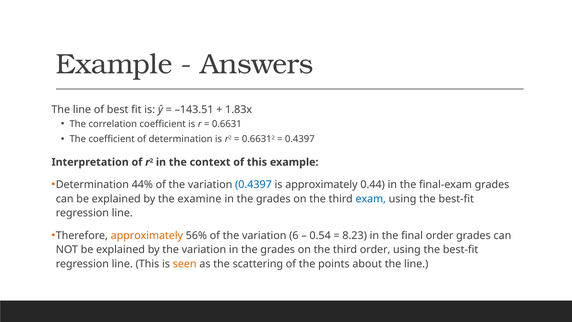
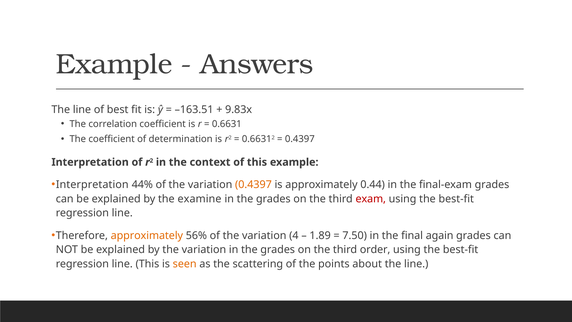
–143.51: –143.51 -> –163.51 (194, 110)
1.83x: 1.83x -> 9.83x (239, 110)
Determination: Determination -> Interpretation (92, 185)
0.4397 colour: blue -> orange (253, 185)
exam colour: blue -> red (371, 199)
6: 6 -> 4 (294, 235)
0.54: 0.54 -> 1.89 (320, 235)
8.23: 8.23 -> 7.50 (355, 235)
final order: order -> again (440, 235)
